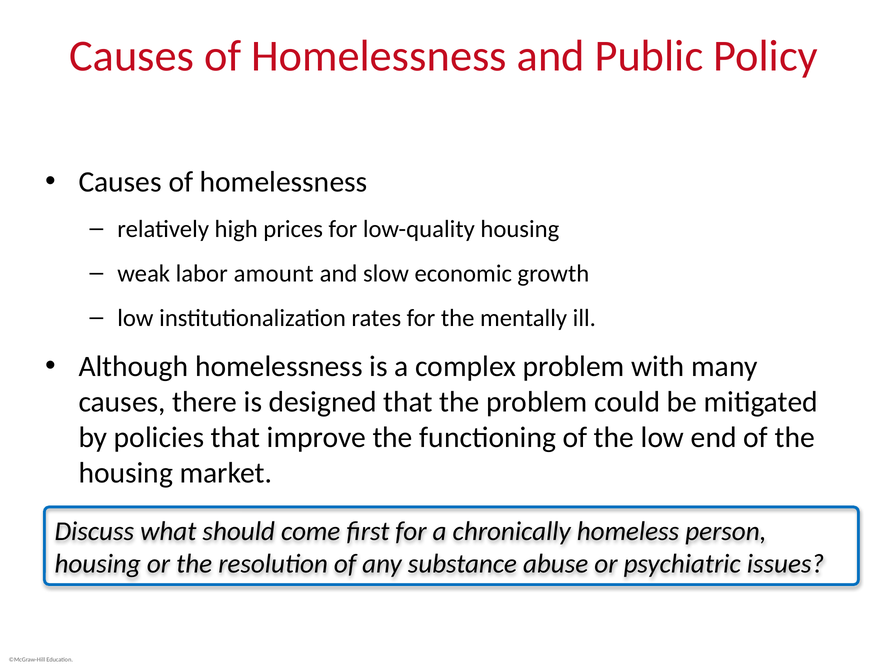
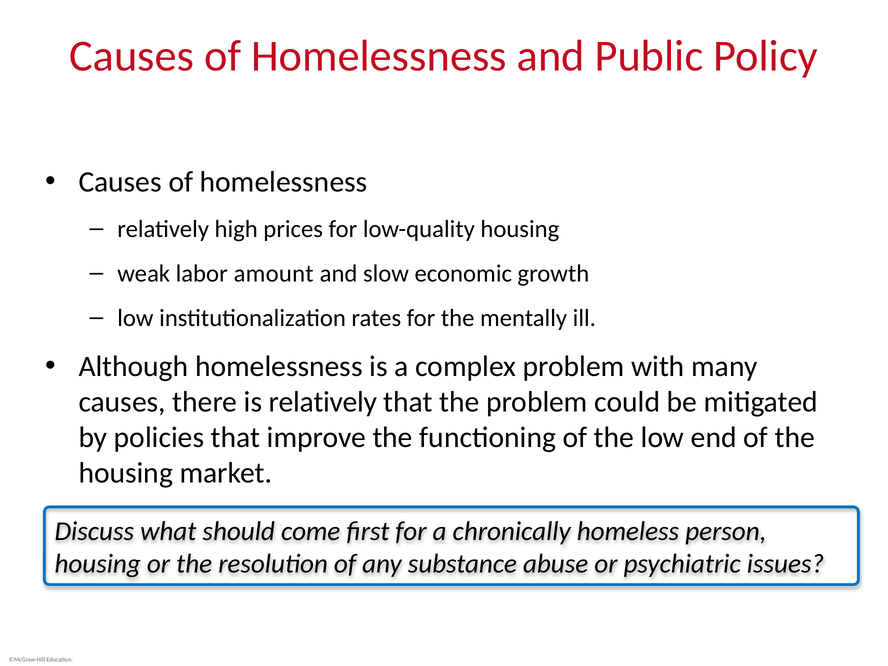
is designed: designed -> relatively (323, 402)
